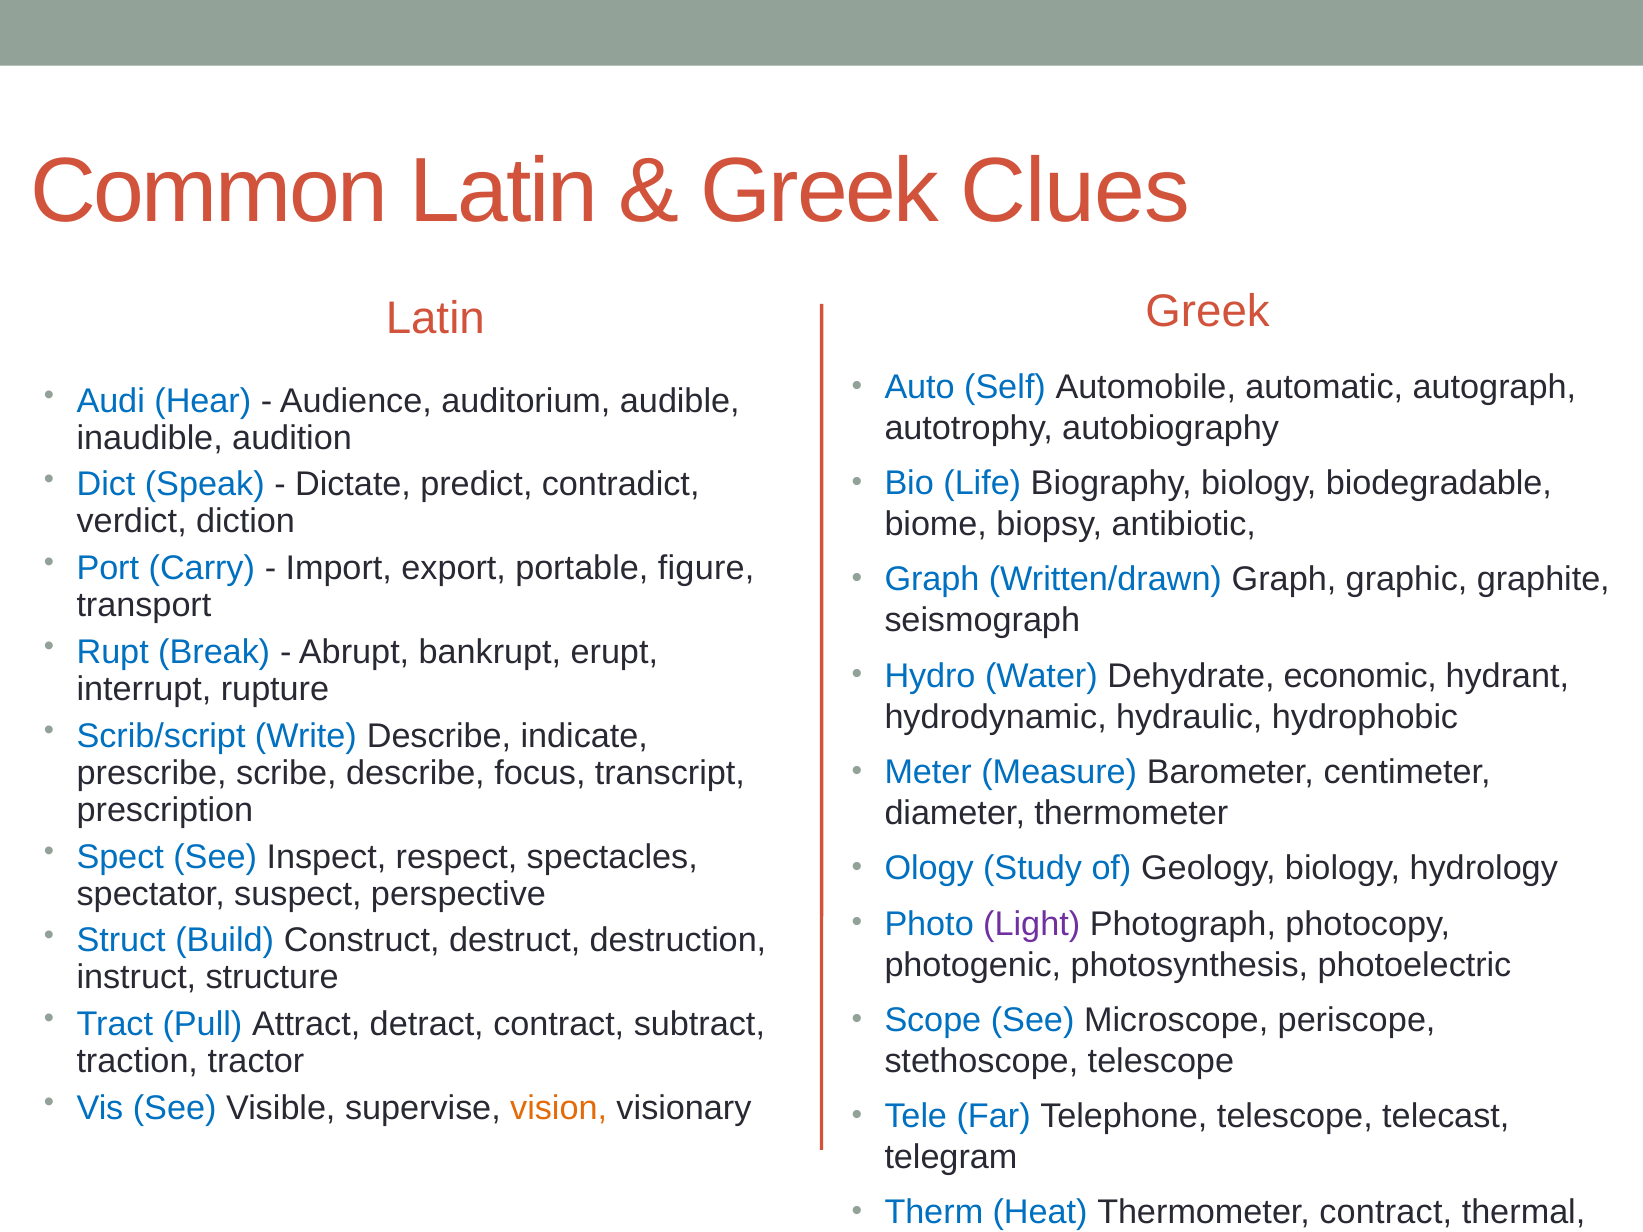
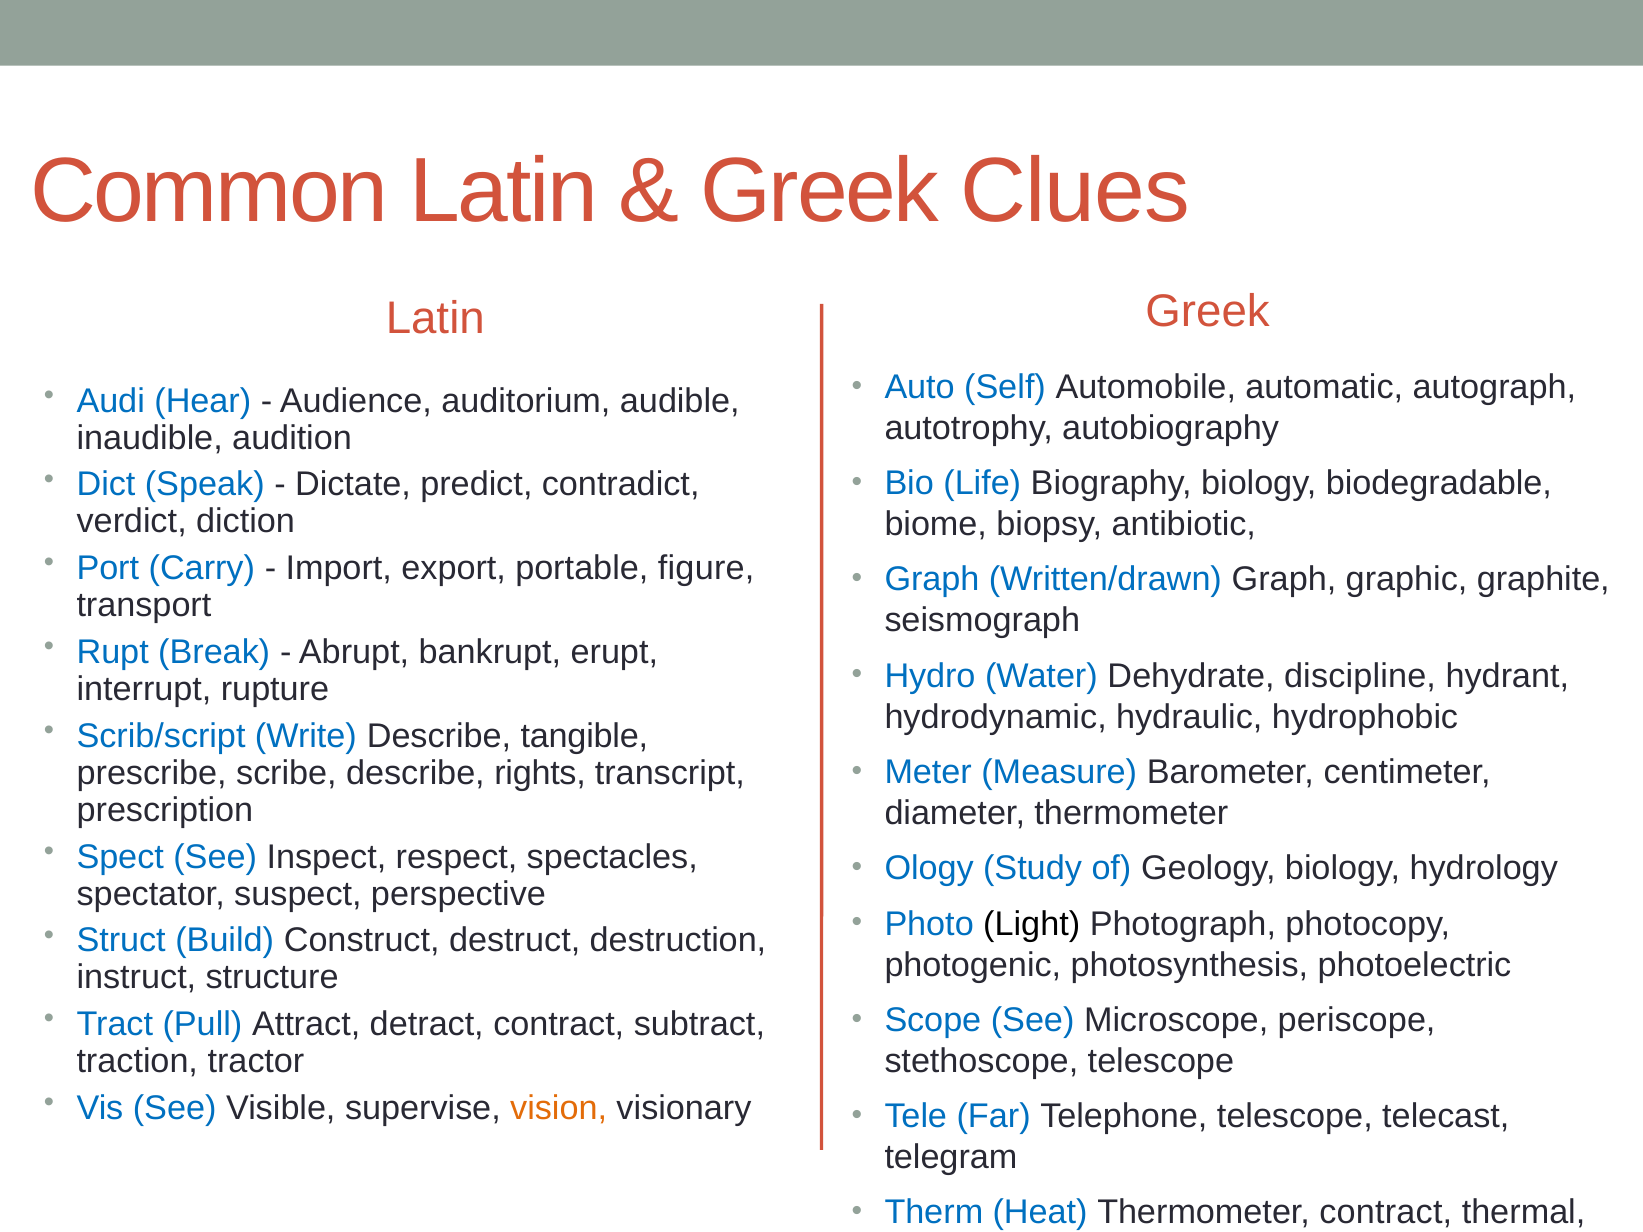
economic: economic -> discipline (1360, 676)
indicate: indicate -> tangible (584, 736)
focus: focus -> rights (540, 773)
Light colour: purple -> black (1032, 924)
